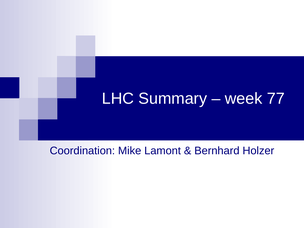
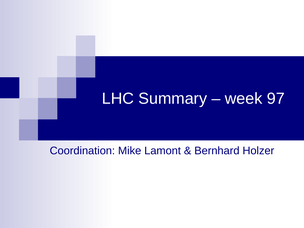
77: 77 -> 97 (276, 99)
